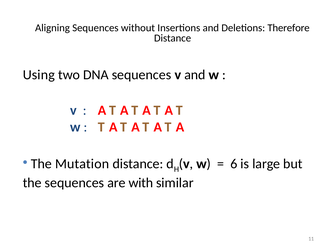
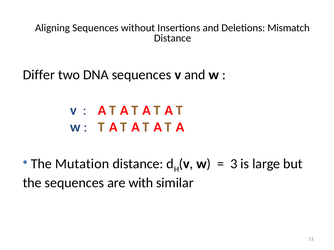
Therefore: Therefore -> Mismatch (289, 28)
Using: Using -> Differ (39, 75)
6: 6 -> 3 (234, 164)
